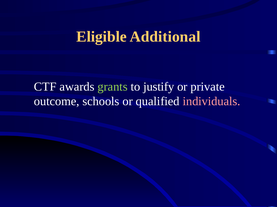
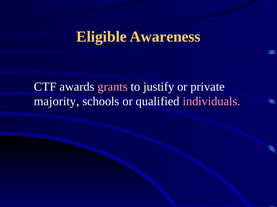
Additional: Additional -> Awareness (165, 37)
grants colour: light green -> pink (113, 87)
outcome: outcome -> majority (57, 102)
